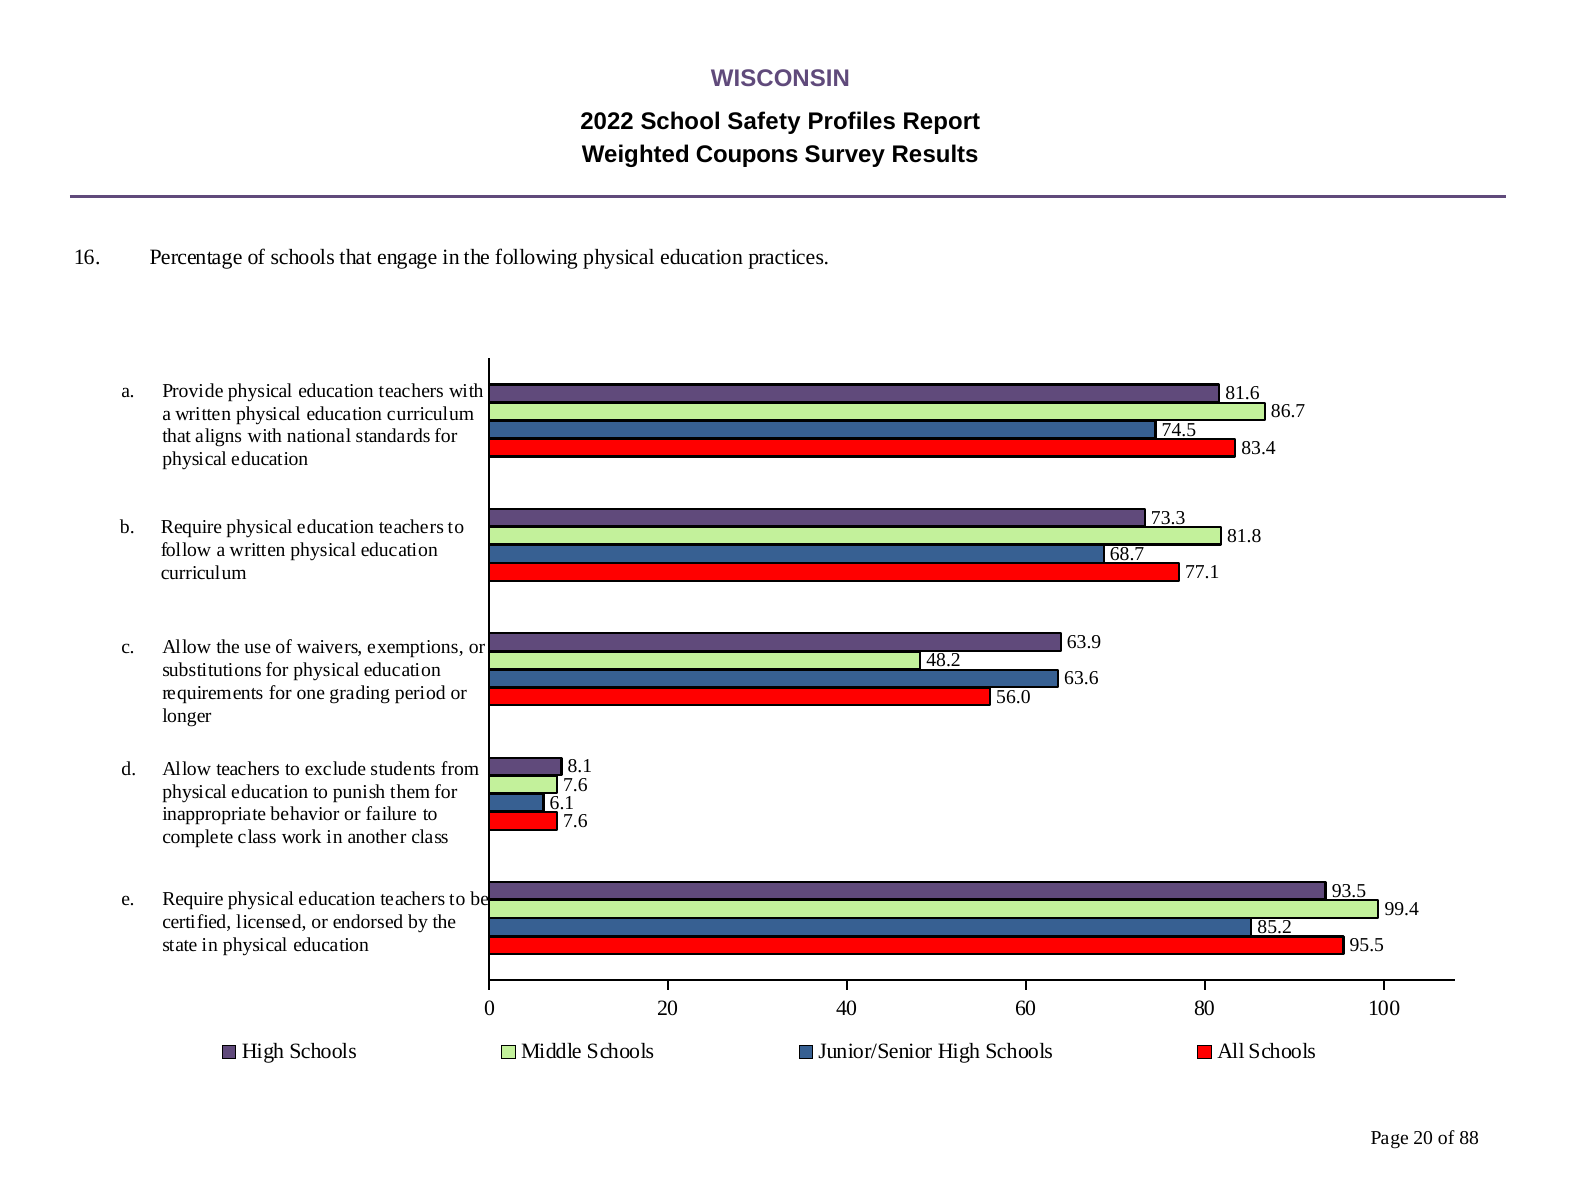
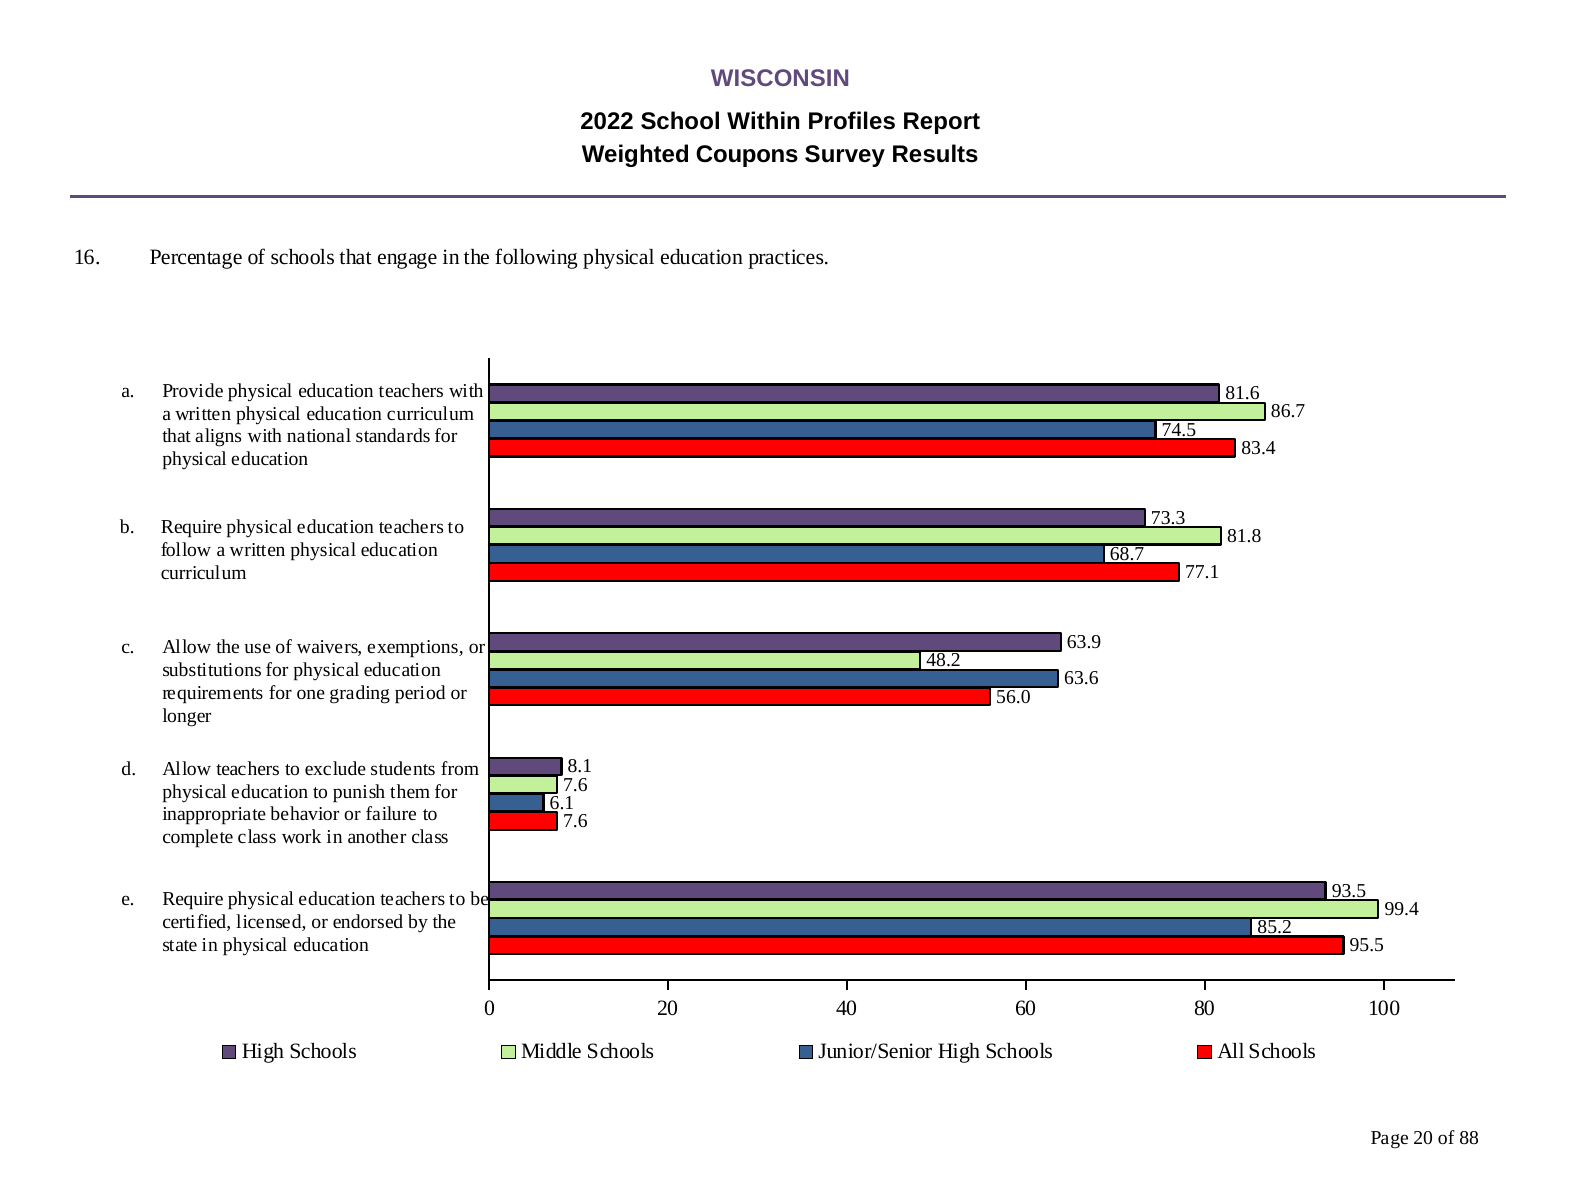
Safety: Safety -> Within (764, 122)
